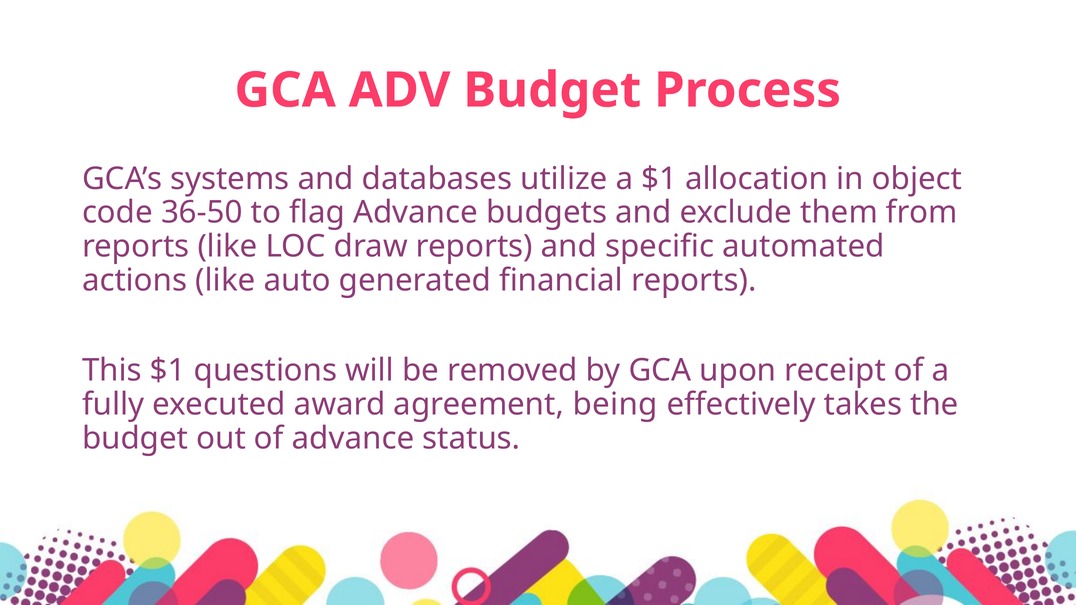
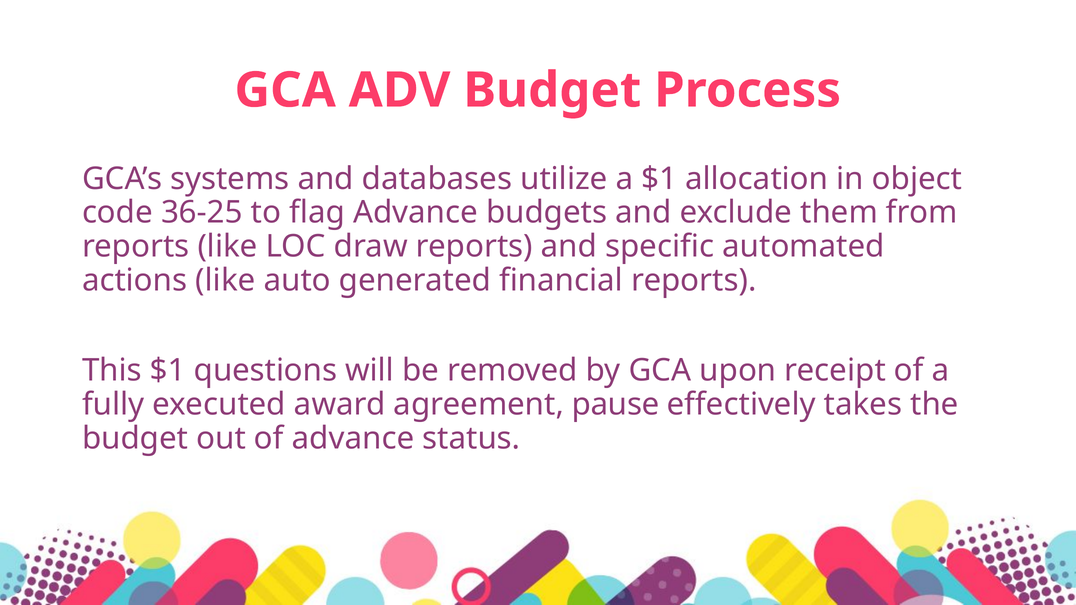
36-50: 36-50 -> 36-25 (202, 213)
being: being -> pause (616, 405)
